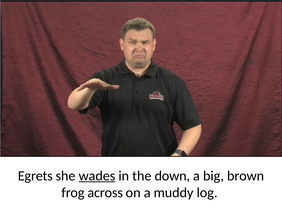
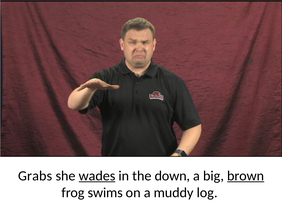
Egrets: Egrets -> Grabs (35, 176)
brown underline: none -> present (246, 176)
across: across -> swims (105, 193)
